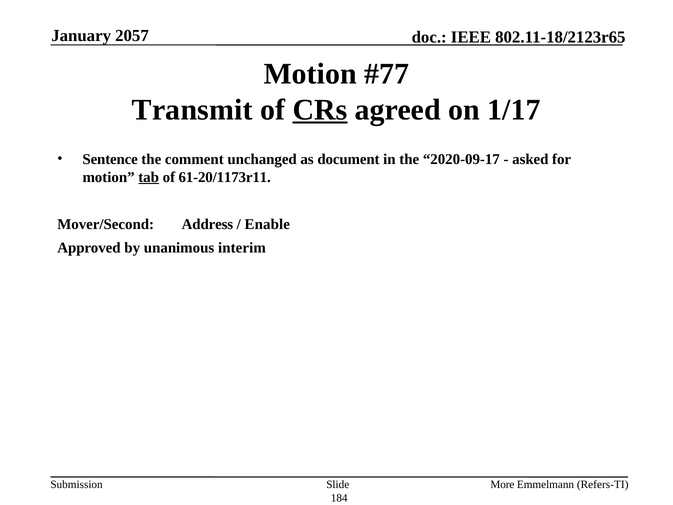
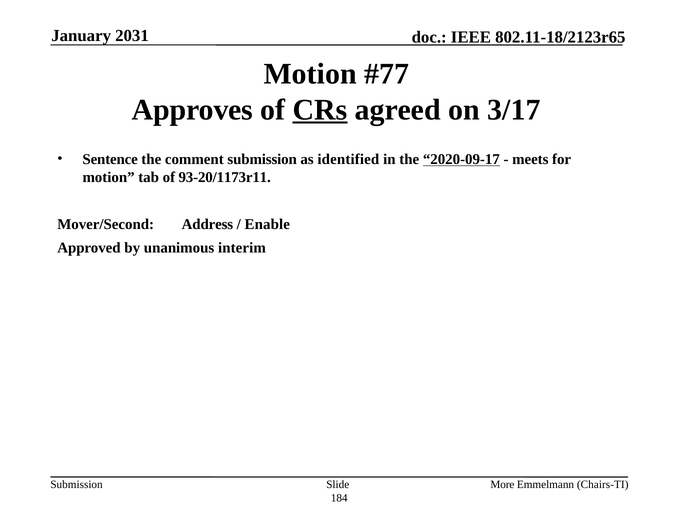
2057: 2057 -> 2031 (132, 36)
Transmit: Transmit -> Approves (192, 110)
1/17: 1/17 -> 3/17 (514, 110)
comment unchanged: unchanged -> submission (262, 159)
document: document -> identified (348, 159)
2020-09-17 underline: none -> present (461, 159)
asked: asked -> meets (530, 159)
tab underline: present -> none (149, 177)
61-20/1173r11: 61-20/1173r11 -> 93-20/1173r11 (225, 177)
Refers-TI: Refers-TI -> Chairs-TI (603, 484)
